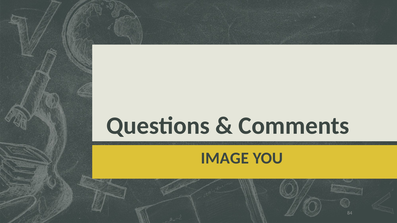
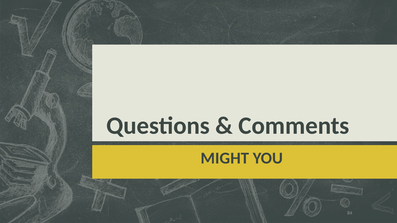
IMAGE: IMAGE -> MIGHT (225, 158)
